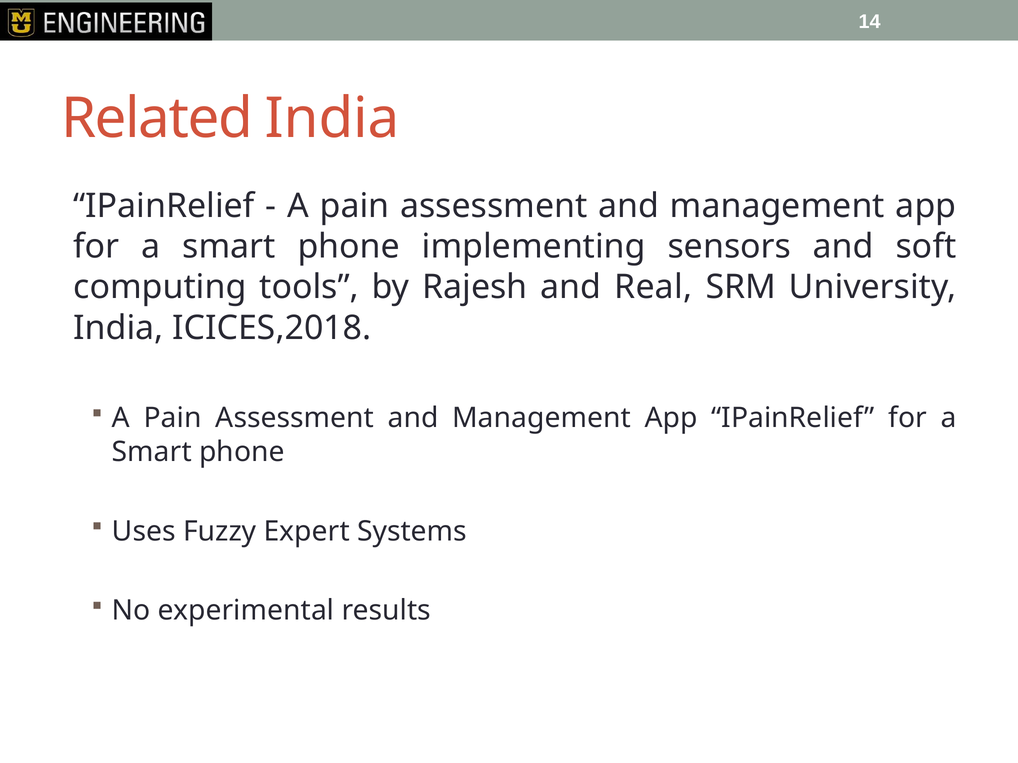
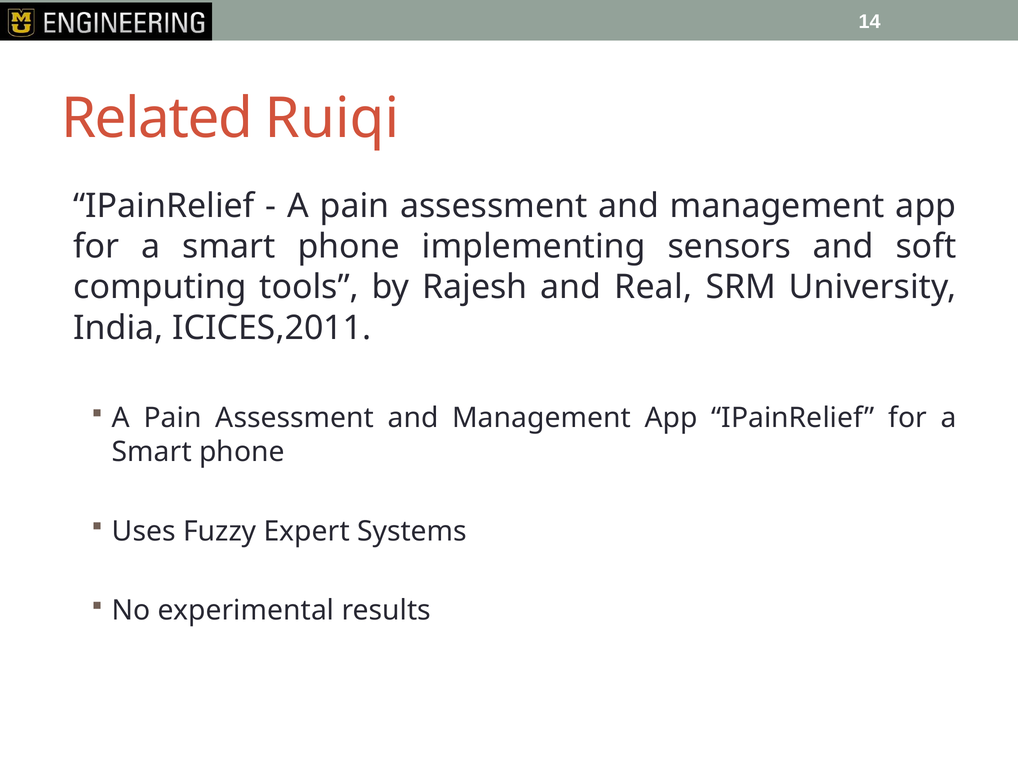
Related India: India -> Ruiqi (332, 118)
ICICES,2018: ICICES,2018 -> ICICES,2011 (272, 328)
